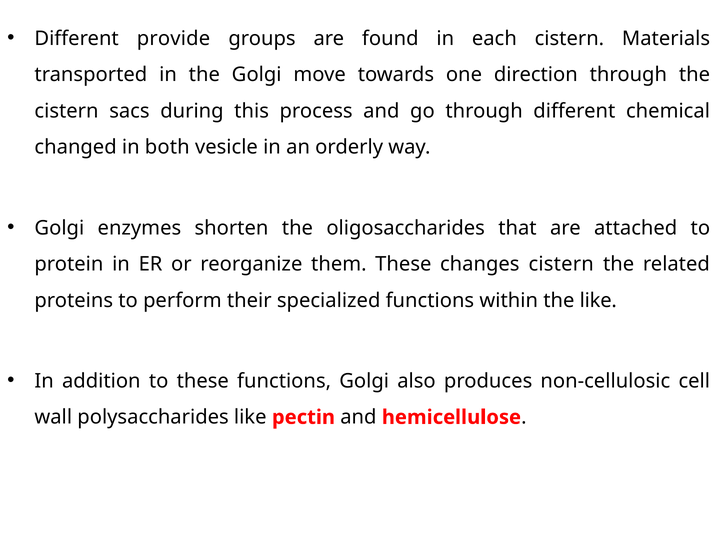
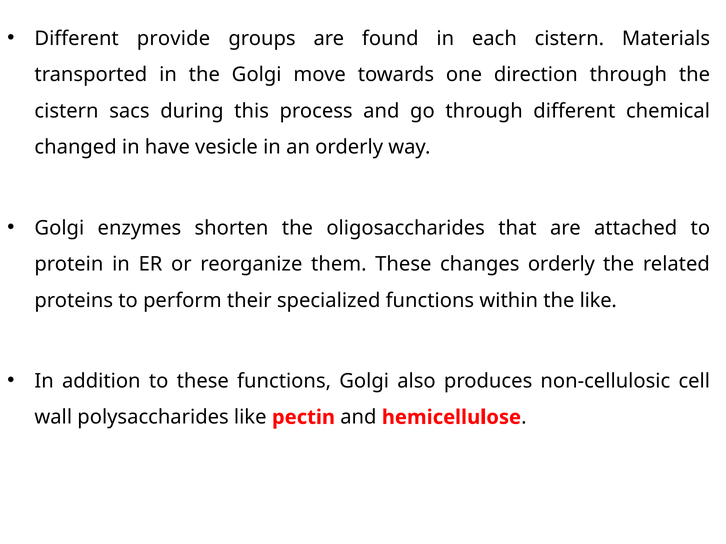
both: both -> have (167, 147)
changes cistern: cistern -> orderly (561, 264)
